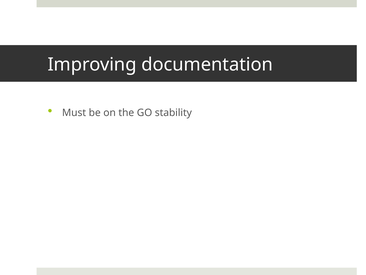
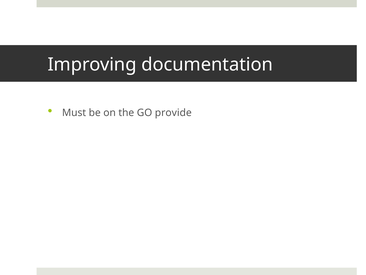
stability: stability -> provide (173, 113)
